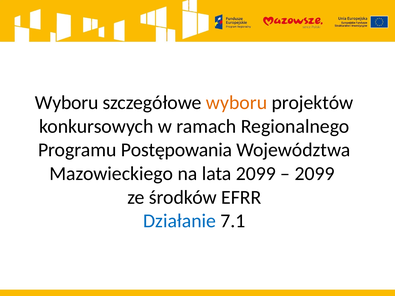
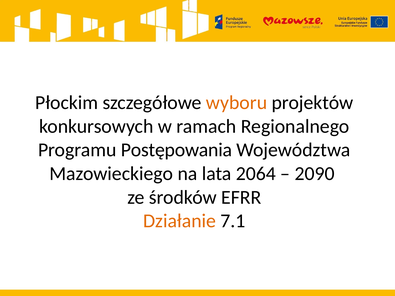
Wyboru: Wyboru -> Płockim (67, 103)
lata 2099: 2099 -> 2064 (256, 174)
2099: 2099 -> 2090 (315, 174)
Działanie colour: blue -> orange (180, 221)
